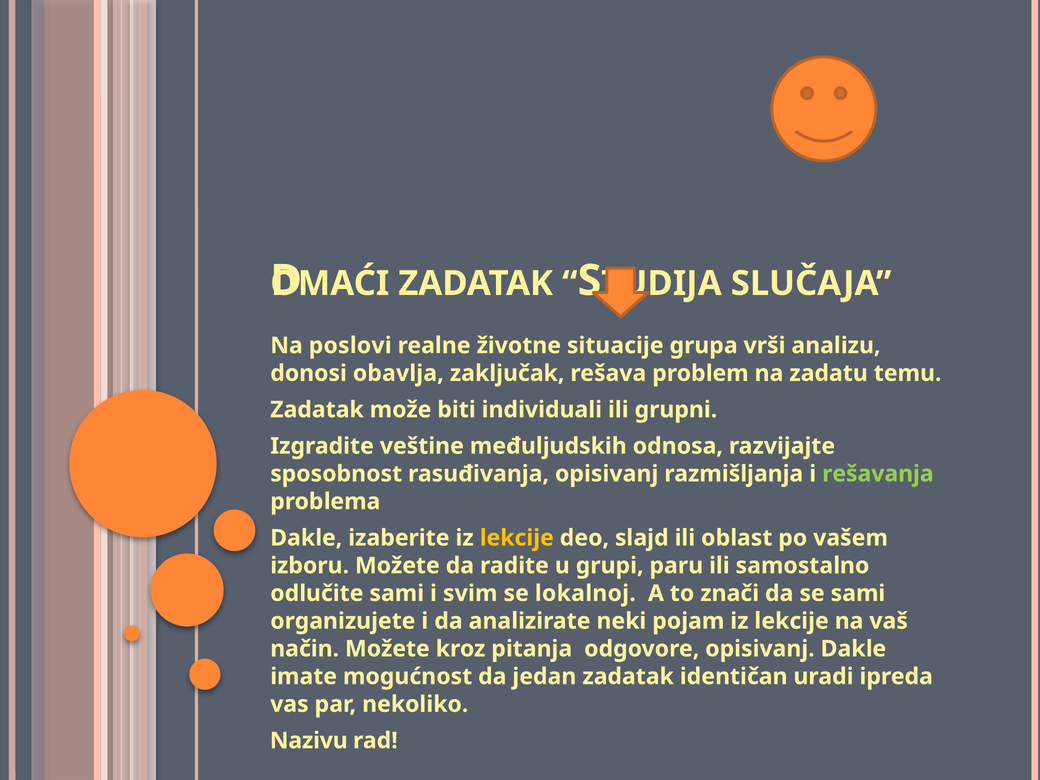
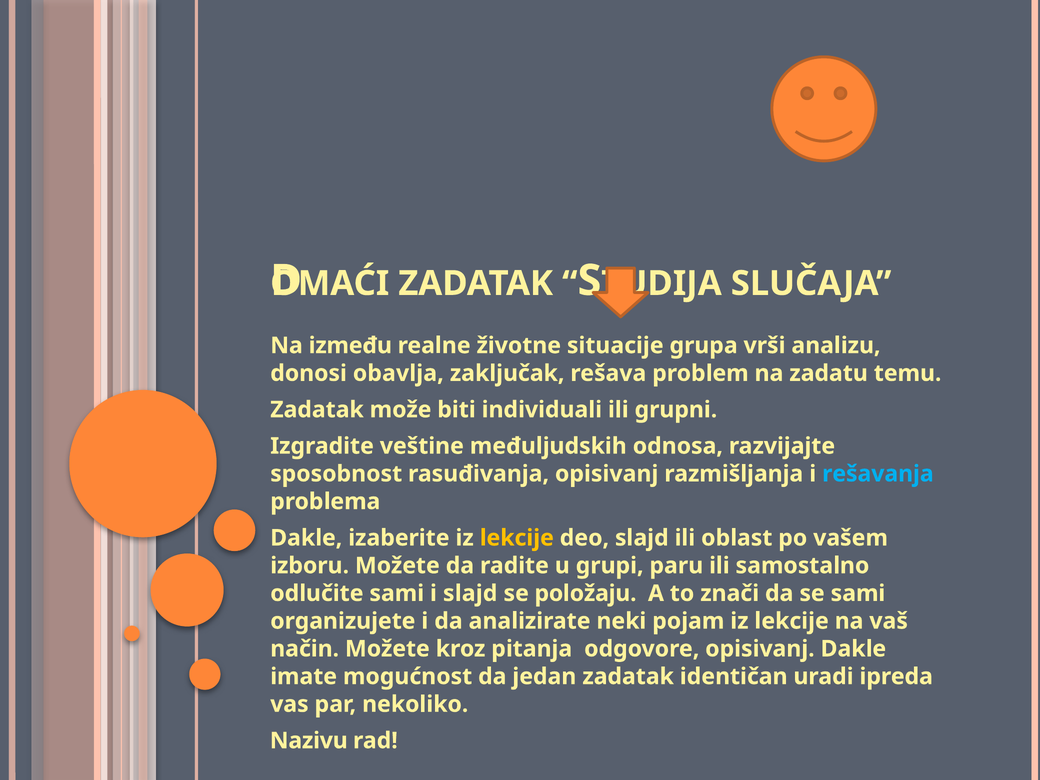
poslovi: poslovi -> između (350, 346)
rešavanja colour: light green -> light blue (878, 474)
i svim: svim -> slajd (470, 593)
lokalnoj: lokalnoj -> položaju (586, 593)
